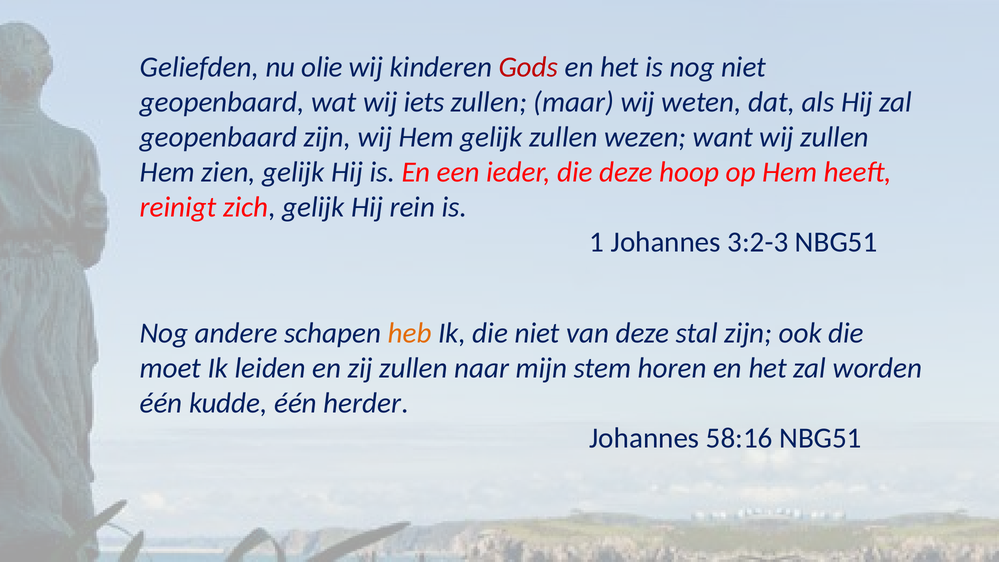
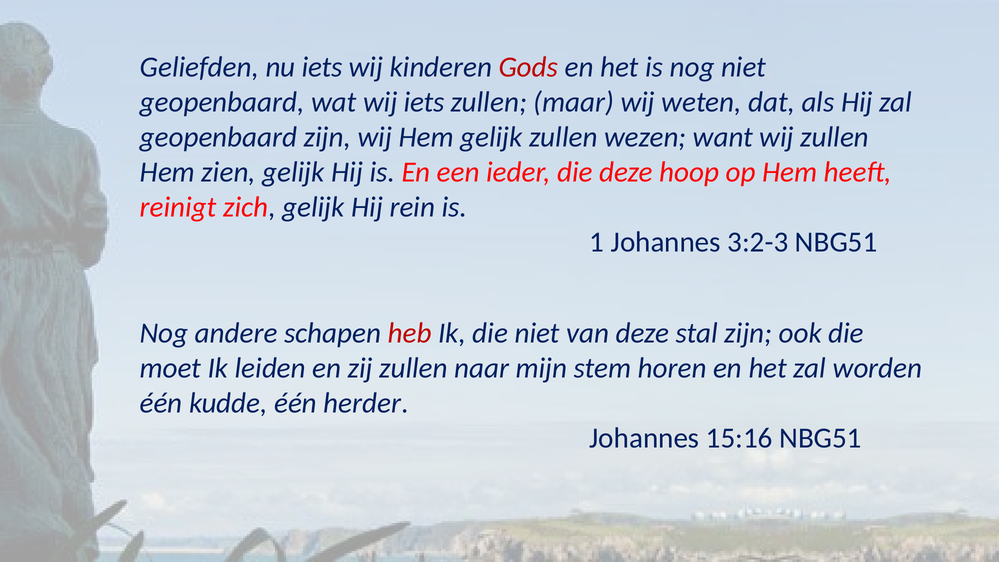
nu olie: olie -> iets (322, 67)
heb colour: orange -> red (410, 333)
58:16: 58:16 -> 15:16 (739, 438)
